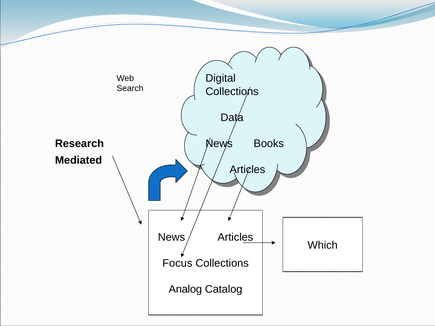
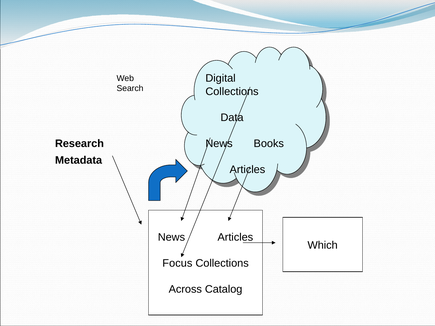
Mediated: Mediated -> Metadata (79, 160)
Analog: Analog -> Across (185, 290)
